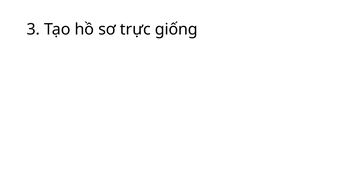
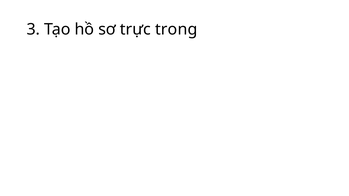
giống: giống -> trong (176, 29)
